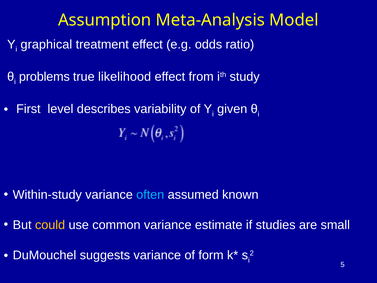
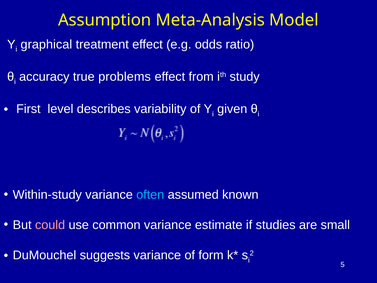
problems: problems -> accuracy (44, 77)
likelihood: likelihood -> problems (125, 77)
could colour: yellow -> pink (50, 225)
